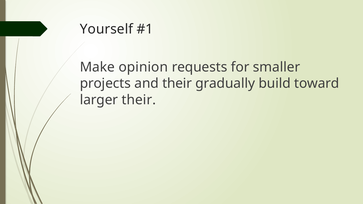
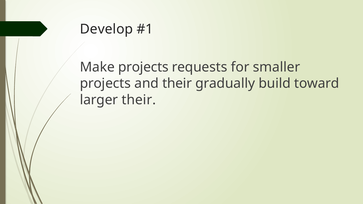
Yourself: Yourself -> Develop (106, 29)
Make opinion: opinion -> projects (143, 67)
